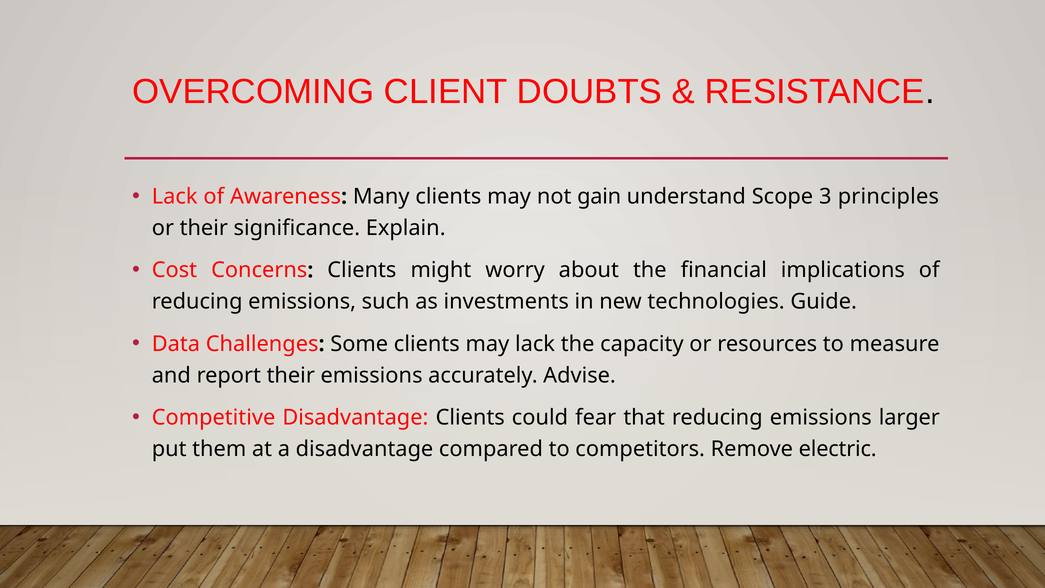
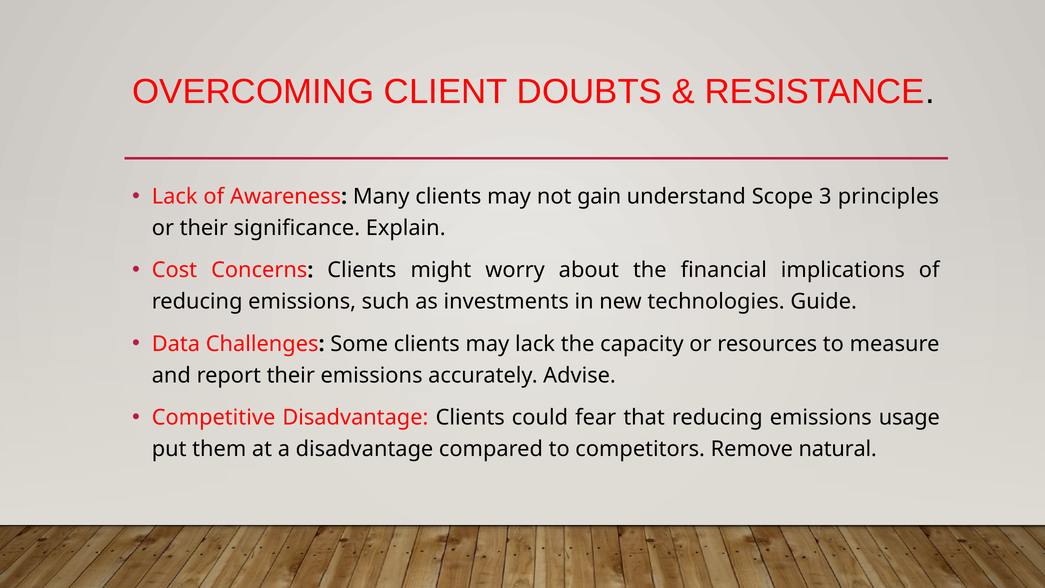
larger: larger -> usage (909, 417)
electric: electric -> natural (838, 449)
